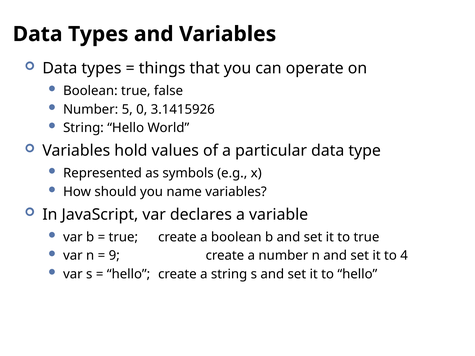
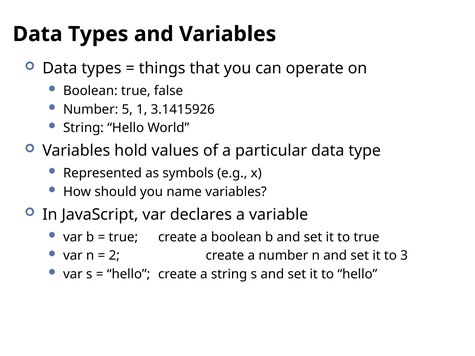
0: 0 -> 1 (142, 109)
9: 9 -> 2 (114, 256)
4: 4 -> 3 (404, 256)
